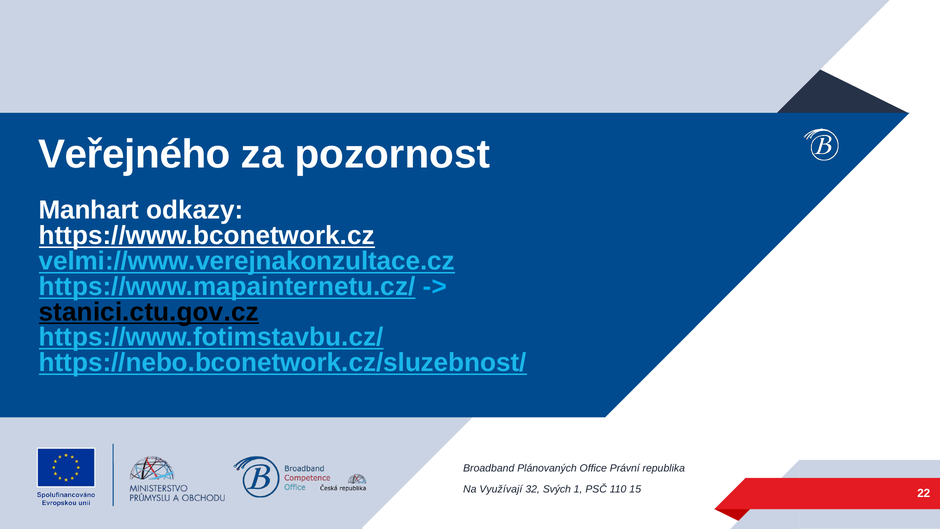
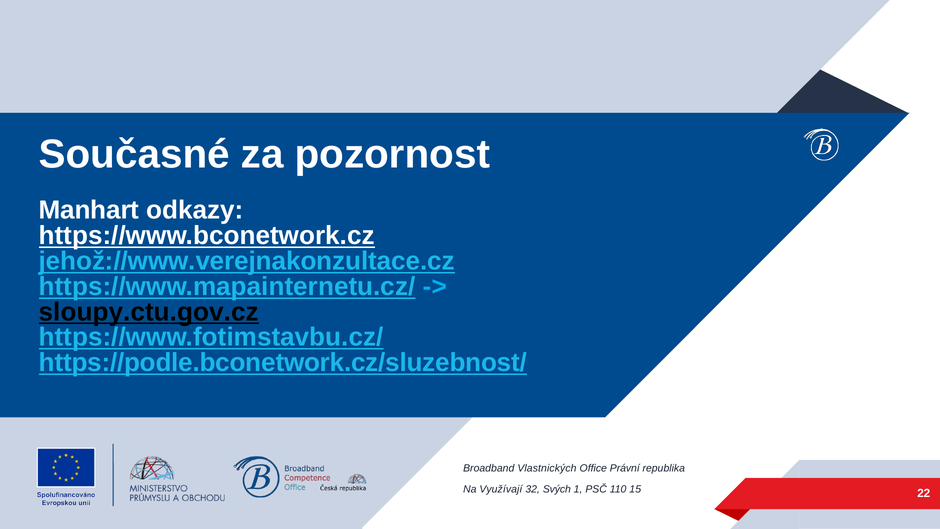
Veřejného: Veřejného -> Současné (134, 154)
velmi://www.verejnakonzultace.cz: velmi://www.verejnakonzultace.cz -> jehož://www.verejnakonzultace.cz (247, 261)
stanici.ctu.gov.cz: stanici.ctu.gov.cz -> sloupy.ctu.gov.cz (149, 312)
https://nebo.bconetwork.cz/sluzebnost/: https://nebo.bconetwork.cz/sluzebnost/ -> https://podle.bconetwork.cz/sluzebnost/ (283, 363)
Plánovaných: Plánovaných -> Vlastnických (547, 468)
